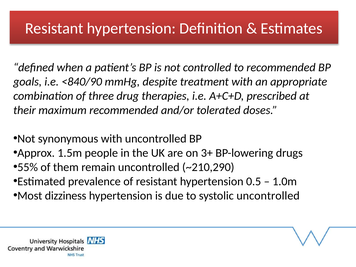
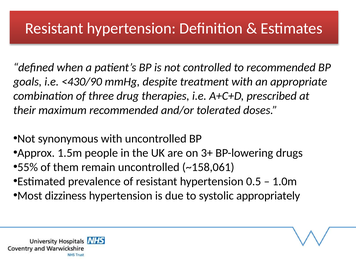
<840/90: <840/90 -> <430/90 (82, 82)
~210,290: ~210,290 -> ~158,061 (208, 167)
systolic uncontrolled: uncontrolled -> appropriately (268, 196)
